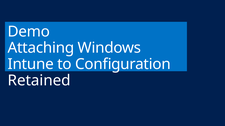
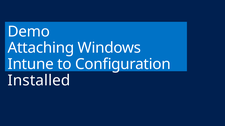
Retained: Retained -> Installed (39, 81)
